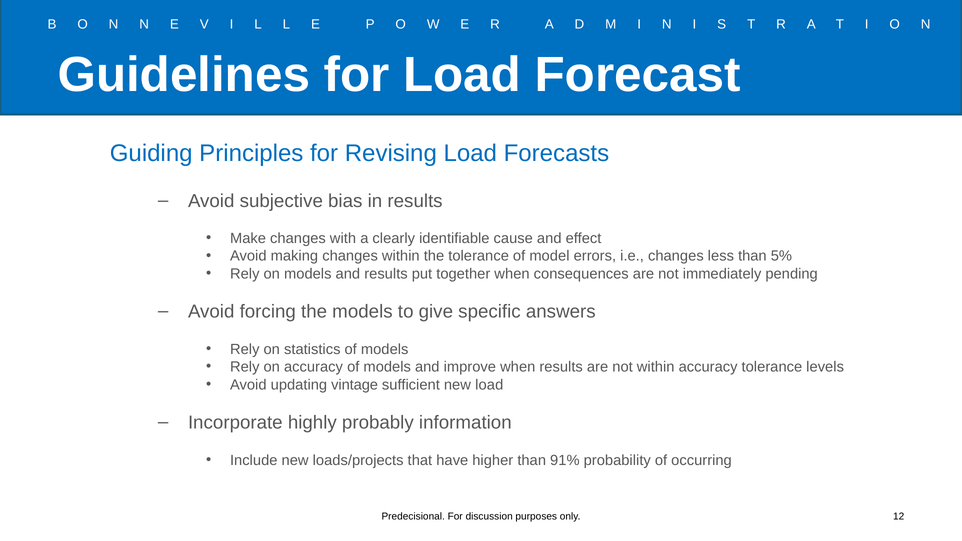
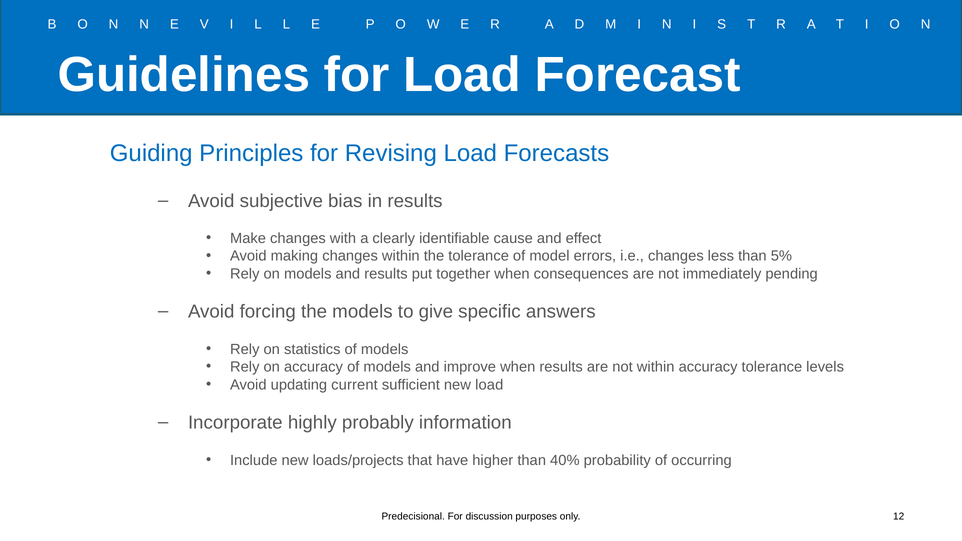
vintage: vintage -> current (355, 385)
91%: 91% -> 40% (565, 460)
